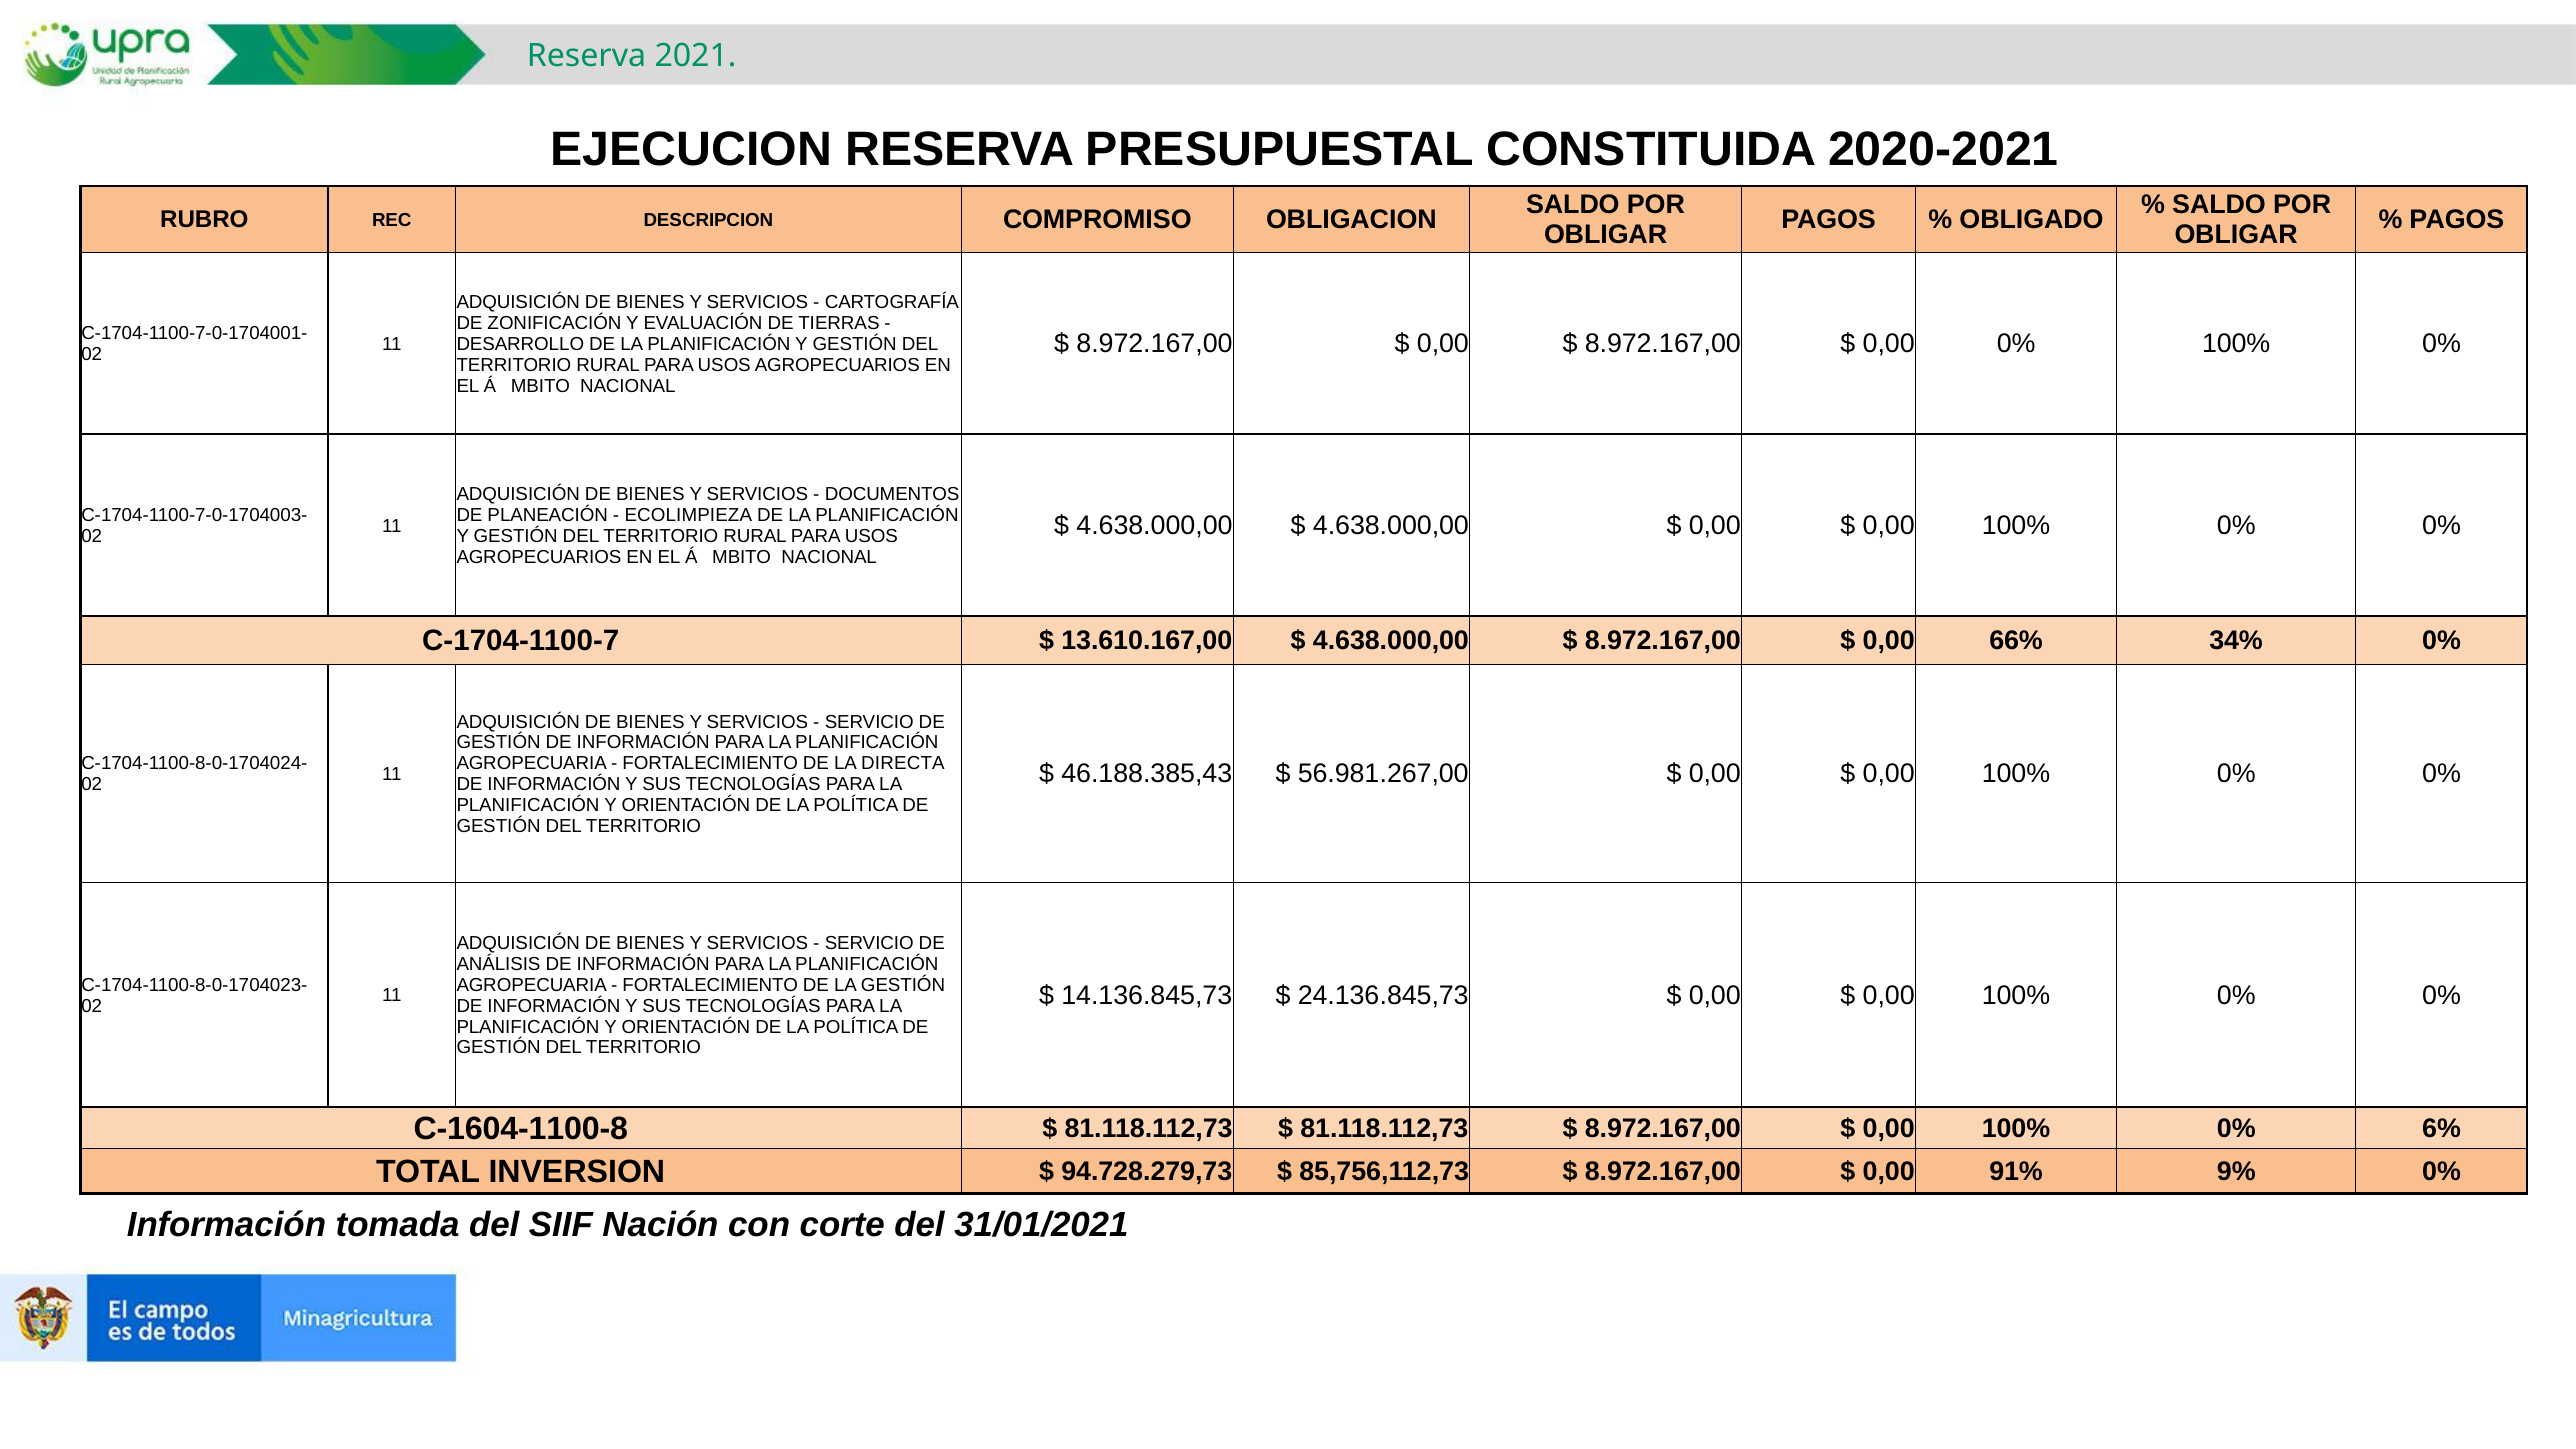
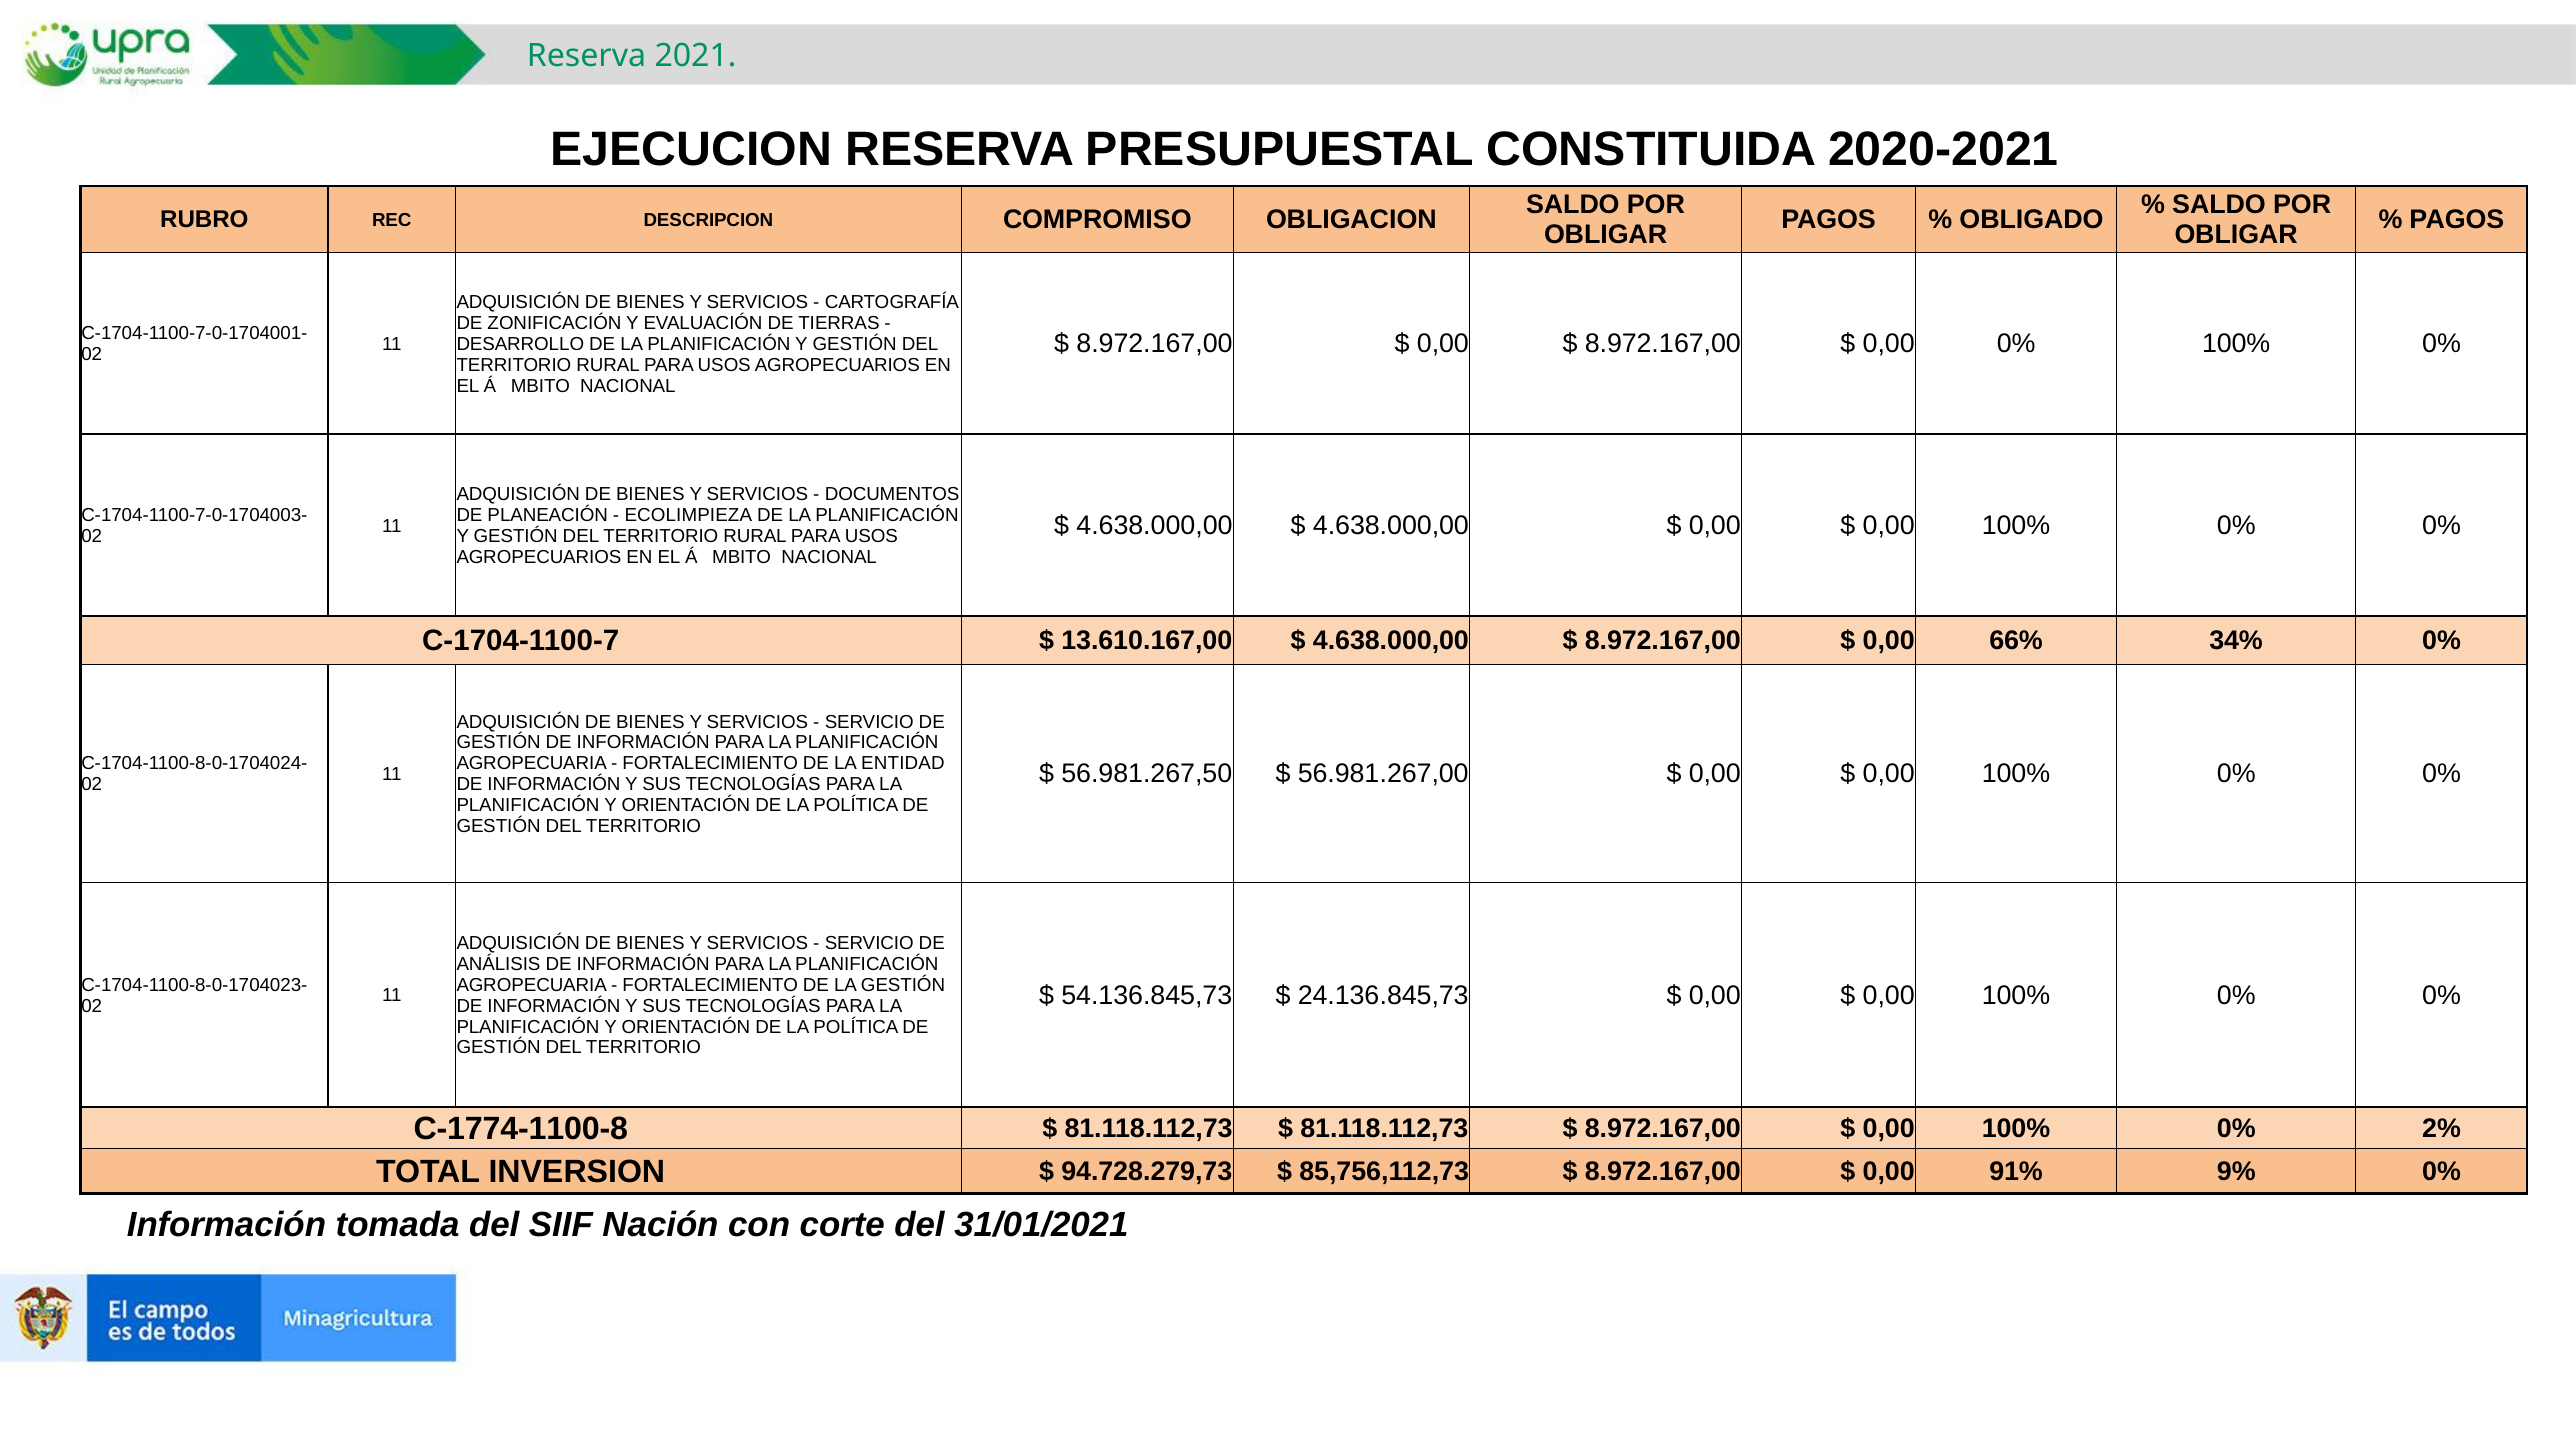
DIRECTA: DIRECTA -> ENTIDAD (903, 764)
46.188.385,43: 46.188.385,43 -> 56.981.267,50 (1147, 774)
14.136.845,73: 14.136.845,73 -> 54.136.845,73 (1147, 995)
C-1604-1100-8: C-1604-1100-8 -> C-1774-1100-8 (521, 1129)
6%: 6% -> 2% (2442, 1129)
